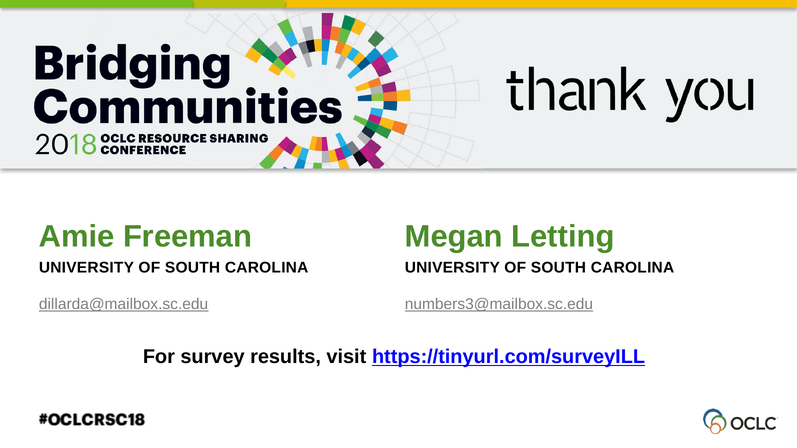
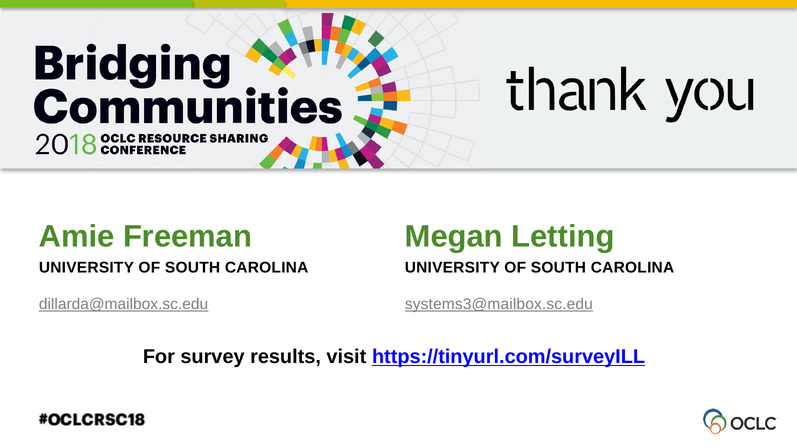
numbers3@mailbox.sc.edu: numbers3@mailbox.sc.edu -> systems3@mailbox.sc.edu (499, 304)
